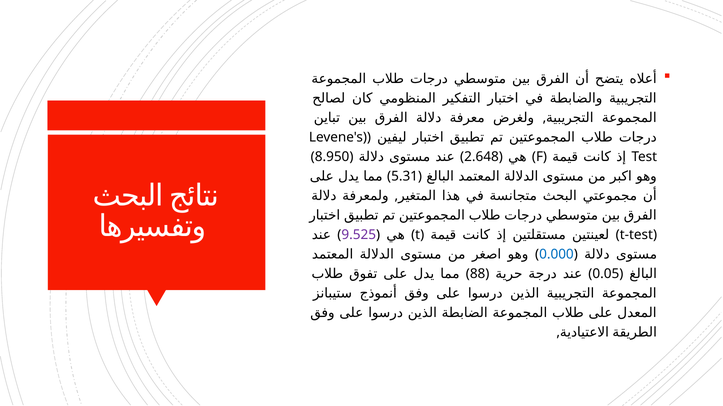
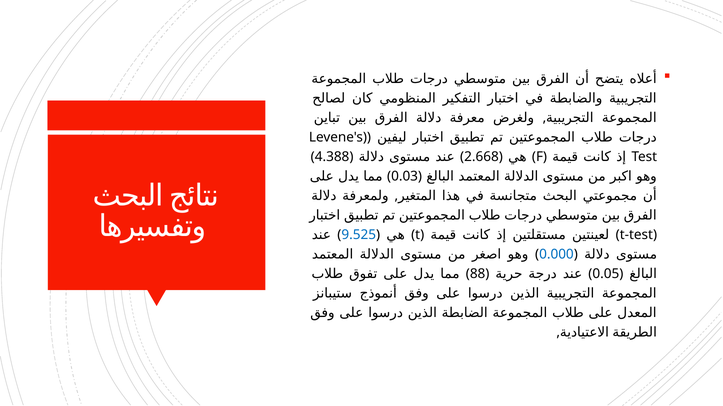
8.950: 8.950 -> 4.388 (332, 157)
2.648: 2.648 -> 2.668 (482, 157)
5.31: 5.31 -> 0.03 (405, 177)
9.525 colour: purple -> blue (359, 235)
